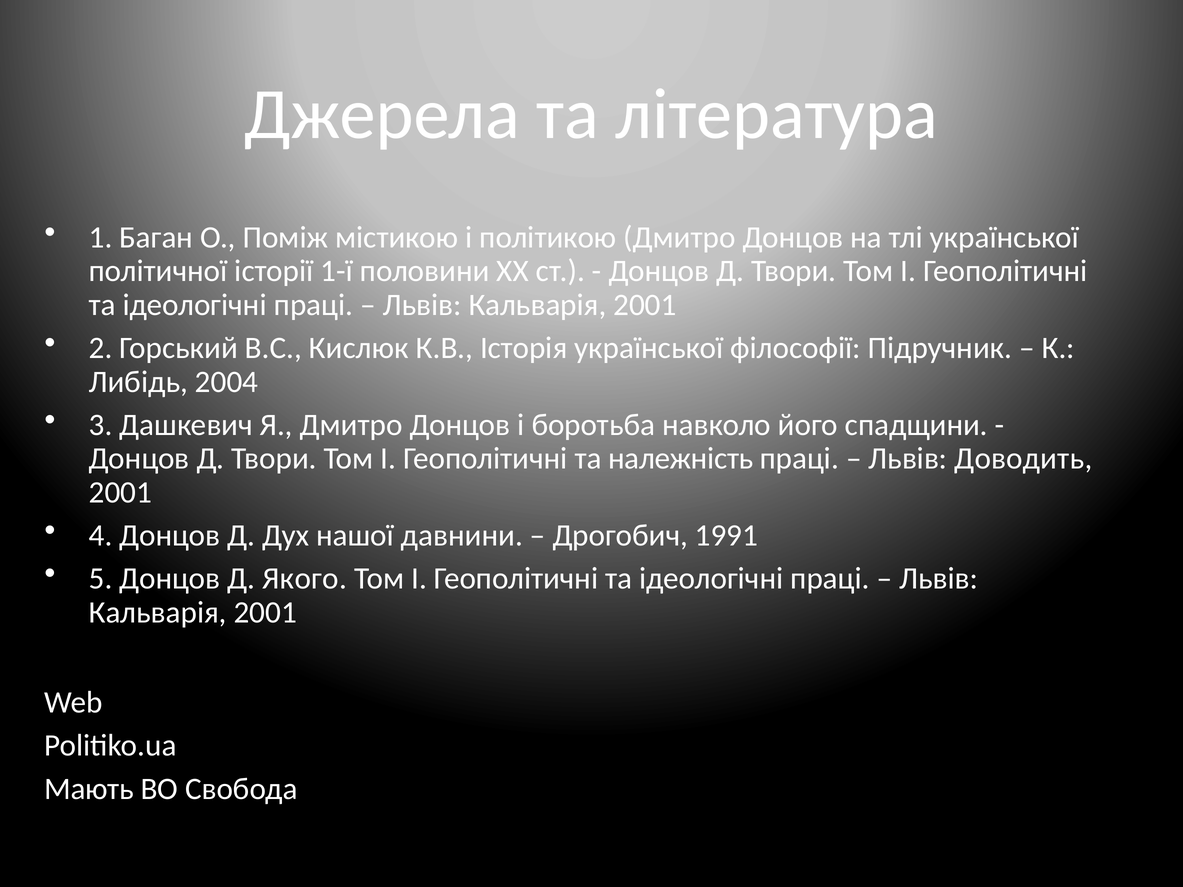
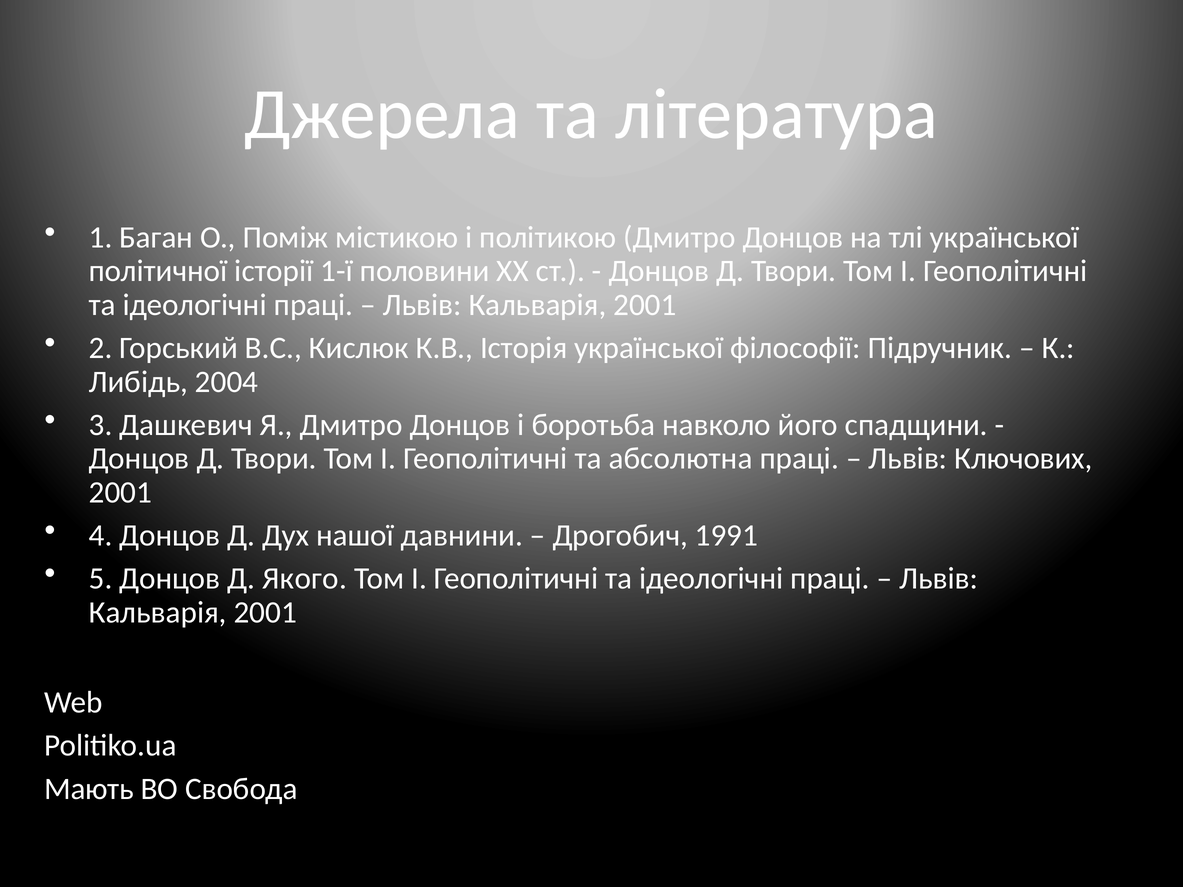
належність: належність -> абсолютна (681, 459)
Доводить: Доводить -> Ключових (1023, 459)
